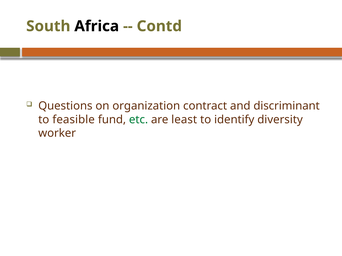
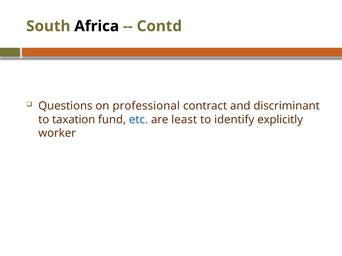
organization: organization -> professional (146, 106)
feasible: feasible -> taxation (74, 120)
etc colour: green -> blue (139, 120)
diversity: diversity -> explicitly (280, 120)
